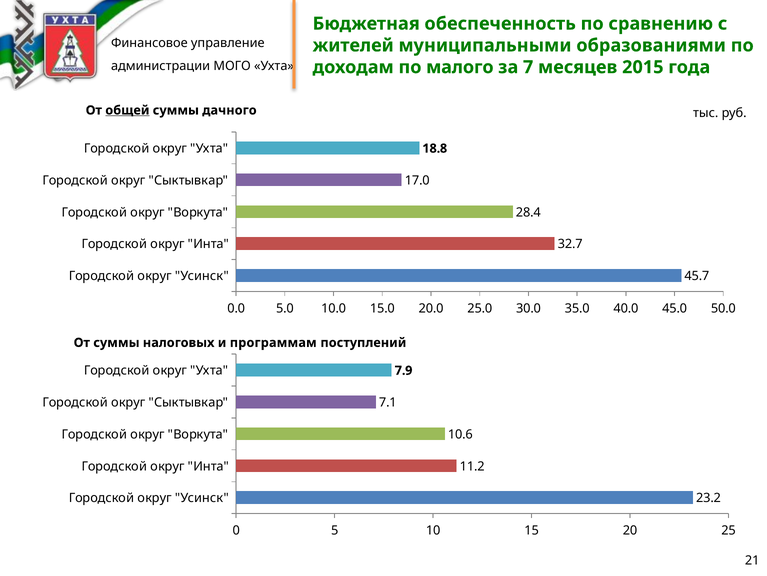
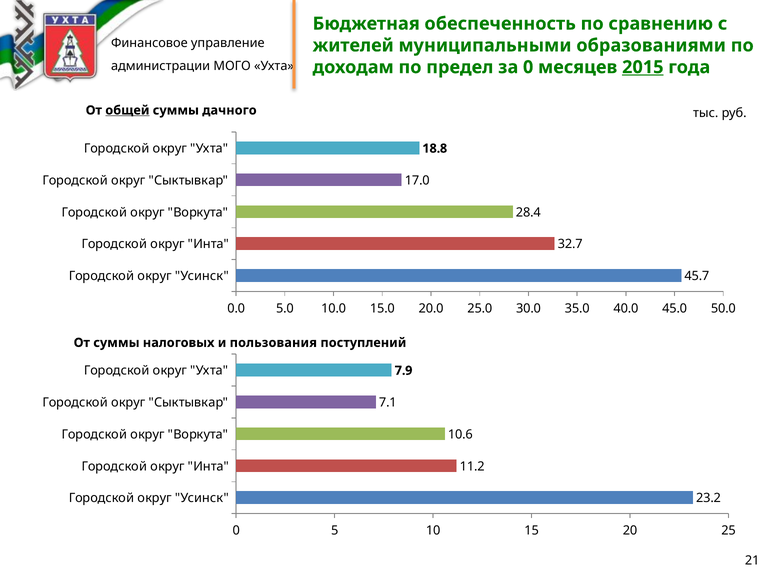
малого: малого -> предел (460, 67)
за 7: 7 -> 0 (528, 67)
2015 underline: none -> present (643, 67)
программам: программам -> пользования (273, 342)
